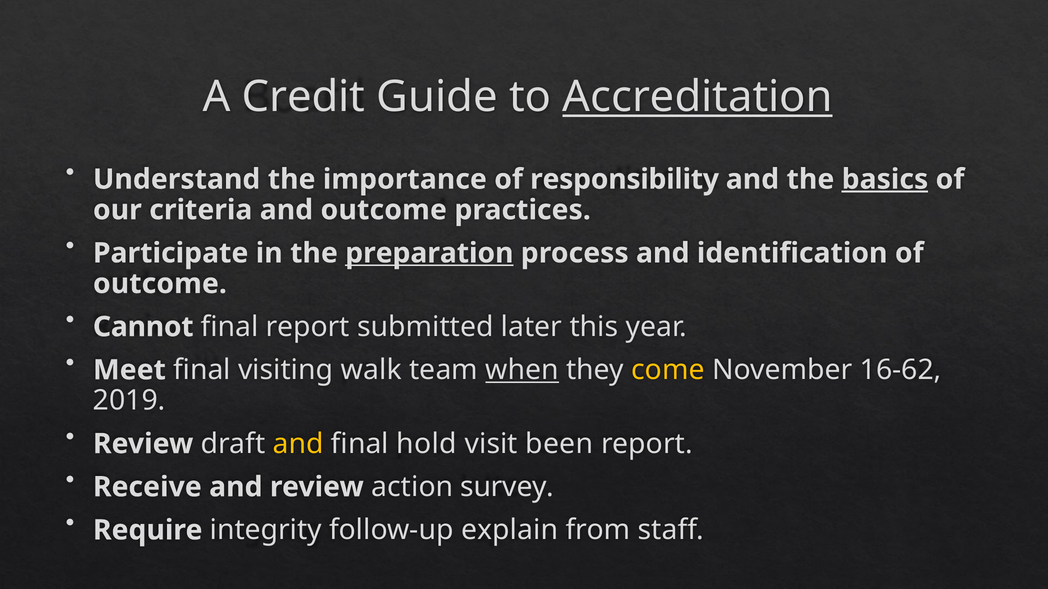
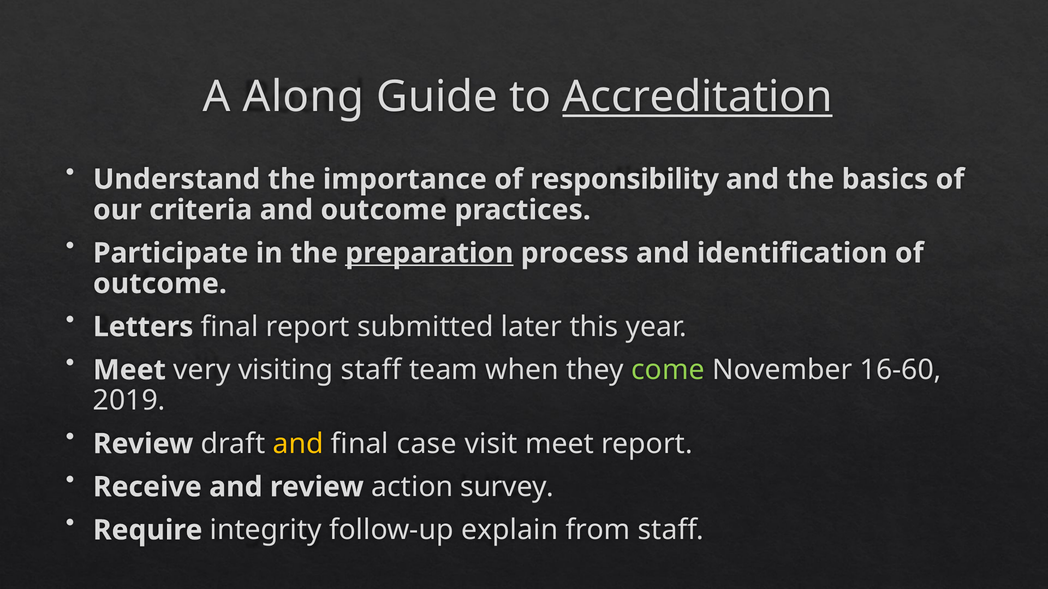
Credit: Credit -> Along (303, 97)
basics underline: present -> none (885, 179)
Cannot: Cannot -> Letters (143, 327)
Meet final: final -> very (202, 370)
visiting walk: walk -> staff (371, 370)
when underline: present -> none (522, 370)
come colour: yellow -> light green (668, 370)
16-62: 16-62 -> 16-60 (901, 370)
hold: hold -> case (427, 444)
visit been: been -> meet (560, 444)
